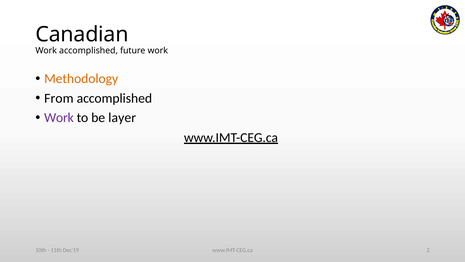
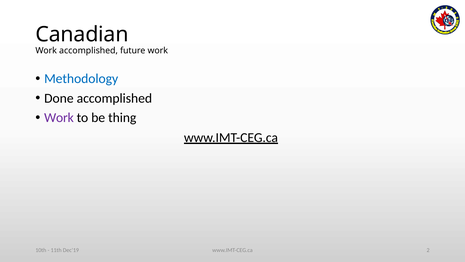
Methodology colour: orange -> blue (81, 79)
From: From -> Done (59, 98)
layer: layer -> thing (122, 118)
